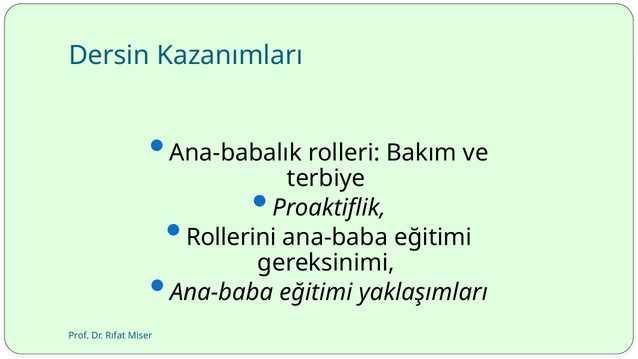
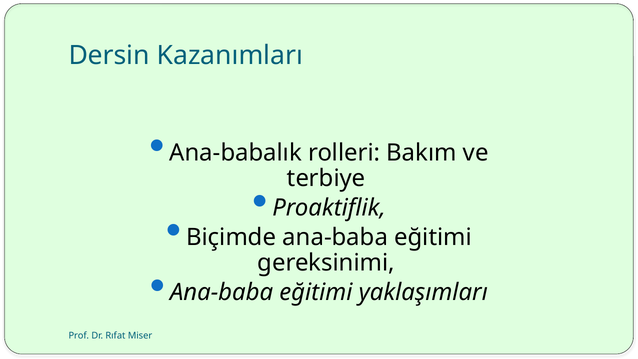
Rollerini: Rollerini -> Biçimde (231, 237)
